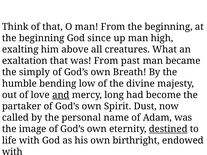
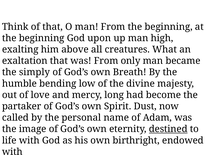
since: since -> upon (99, 38)
past: past -> only (131, 61)
and underline: present -> none (61, 95)
